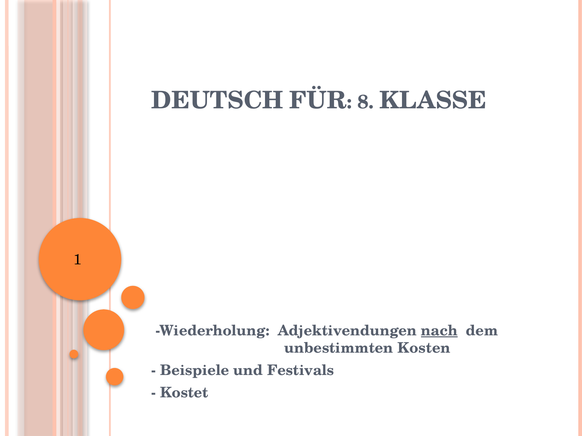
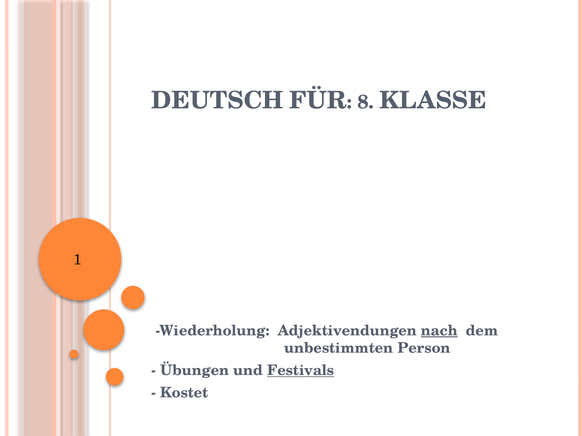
Kosten: Kosten -> Person (424, 349)
Beispiele: Beispiele -> Übungen (195, 371)
Festivals underline: none -> present (301, 371)
